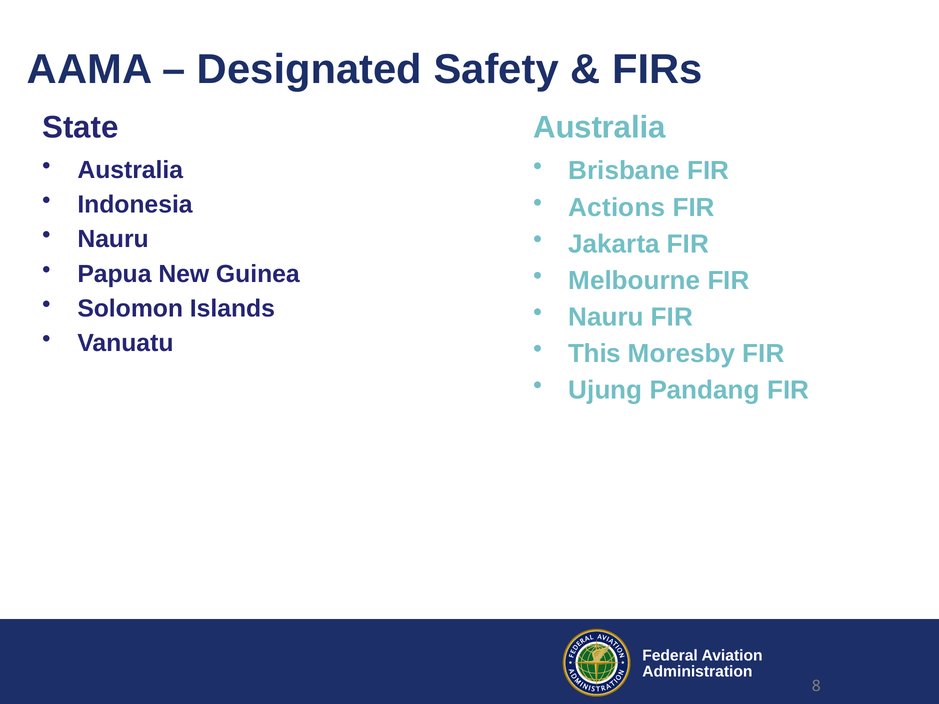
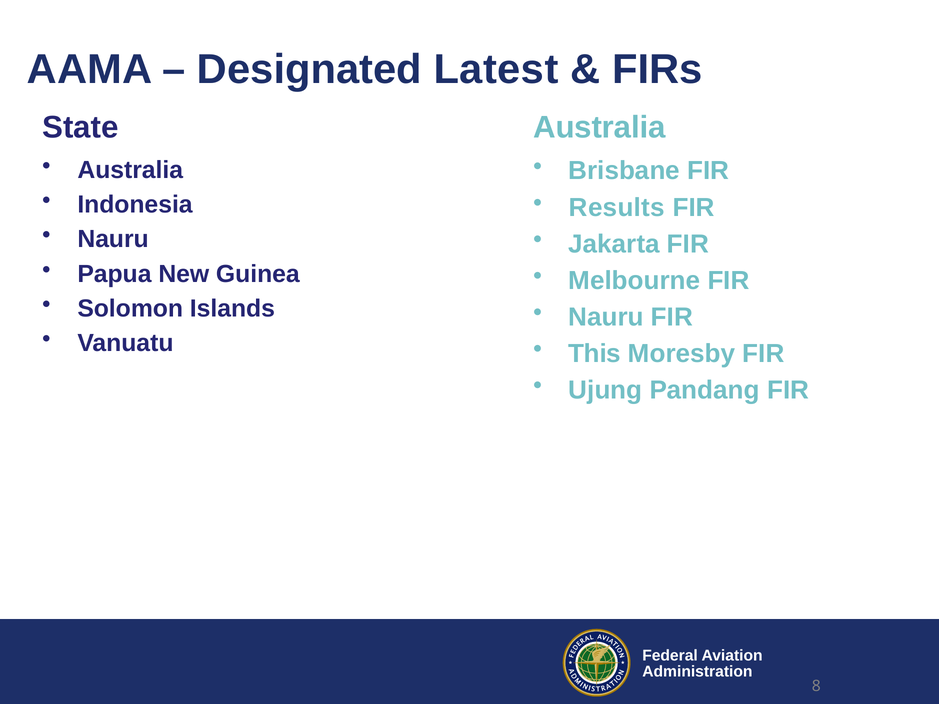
Safety: Safety -> Latest (496, 70)
Actions: Actions -> Results (617, 207)
